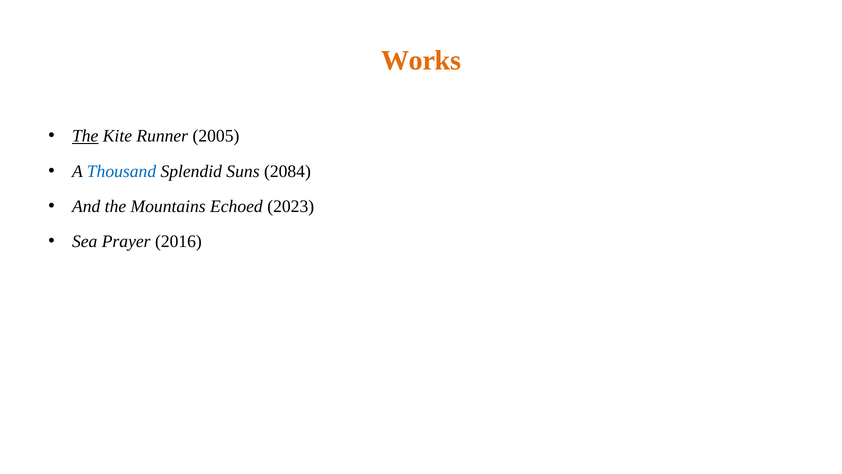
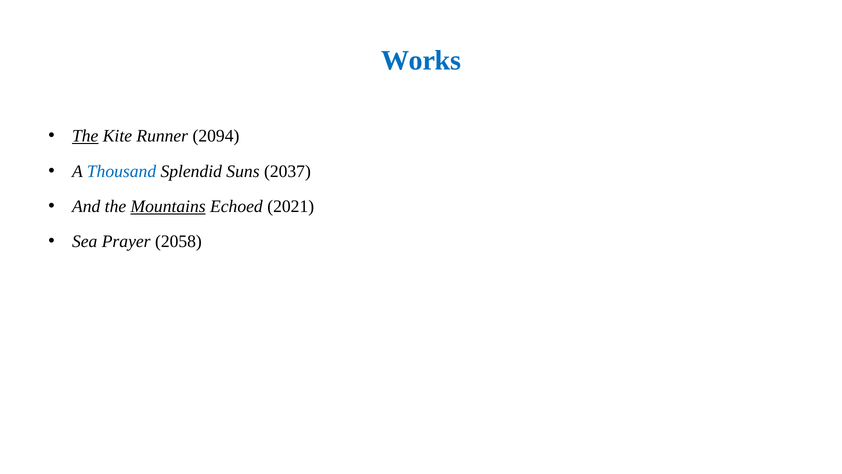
Works colour: orange -> blue (421, 60)
2005: 2005 -> 2094 (216, 136)
2084: 2084 -> 2037 (287, 171)
Mountains underline: none -> present (168, 206)
2023: 2023 -> 2021 (291, 206)
2016: 2016 -> 2058 (178, 241)
